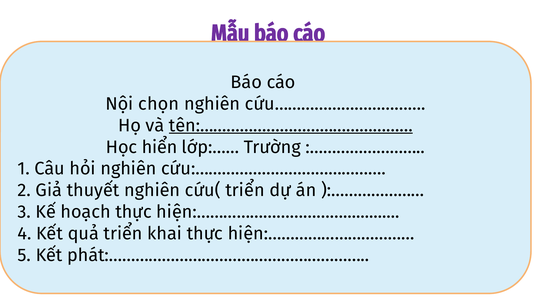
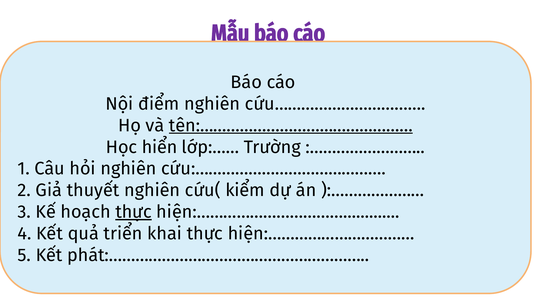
chọn: chọn -> điểm (159, 104)
cứu( triển: triển -> kiểm (245, 191)
thực underline: none -> present (134, 212)
